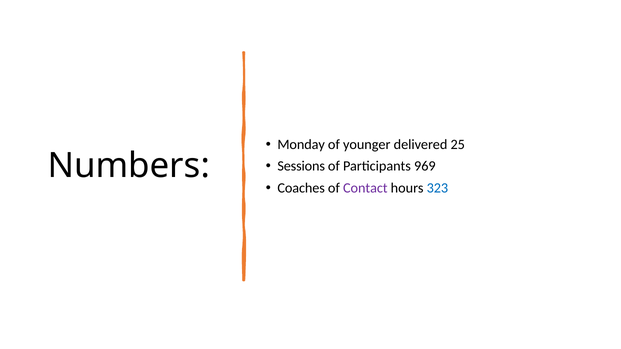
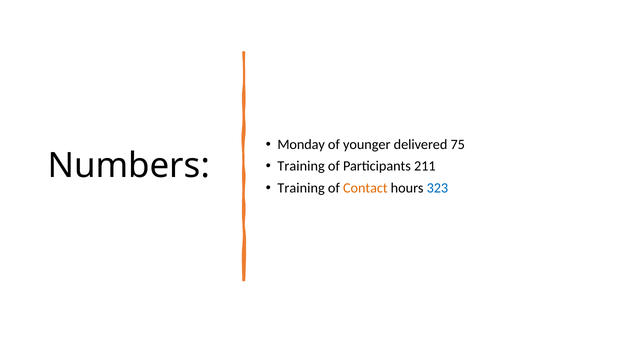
25: 25 -> 75 (458, 145)
Sessions: Sessions -> Training (301, 166)
969: 969 -> 211 (425, 166)
Coaches: Coaches -> Training (301, 188)
Contact colour: purple -> orange (365, 188)
